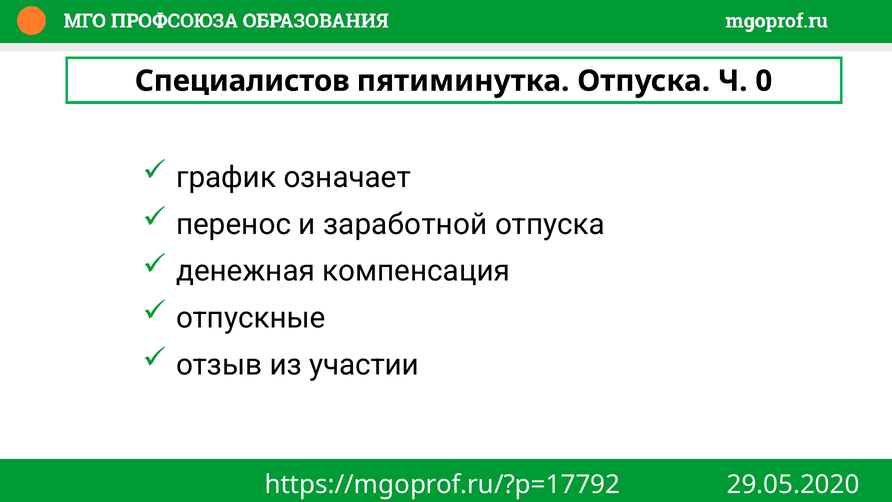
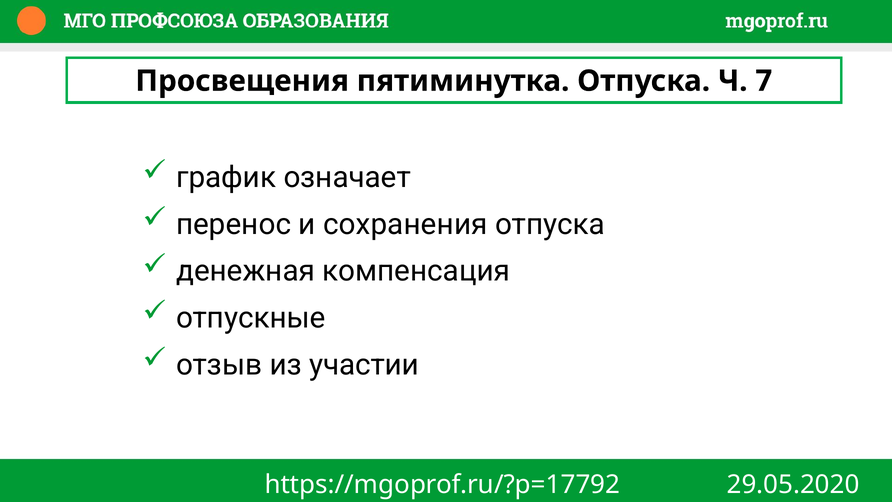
Специалистов: Специалистов -> Просвещения (242, 81)
0: 0 -> 7 (764, 81)
заработной: заработной -> сохранения (405, 224)
